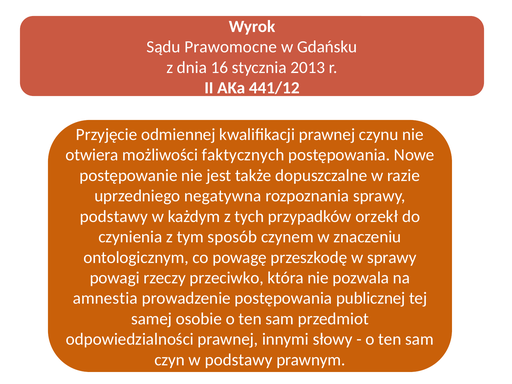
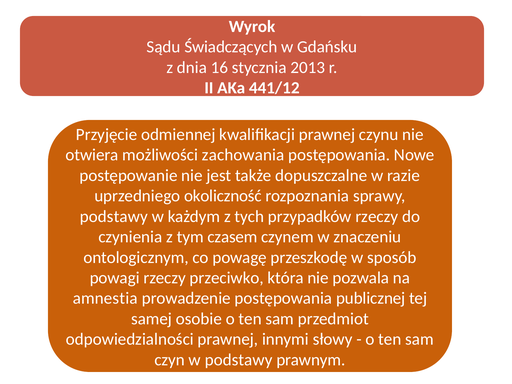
Prawomocne: Prawomocne -> Świadczących (231, 47)
faktycznych: faktycznych -> zachowania (243, 155)
negatywna: negatywna -> okoliczność (223, 196)
przypadków orzekł: orzekł -> rzeczy (377, 216)
sposób: sposób -> czasem (233, 237)
w sprawy: sprawy -> sposób (392, 257)
